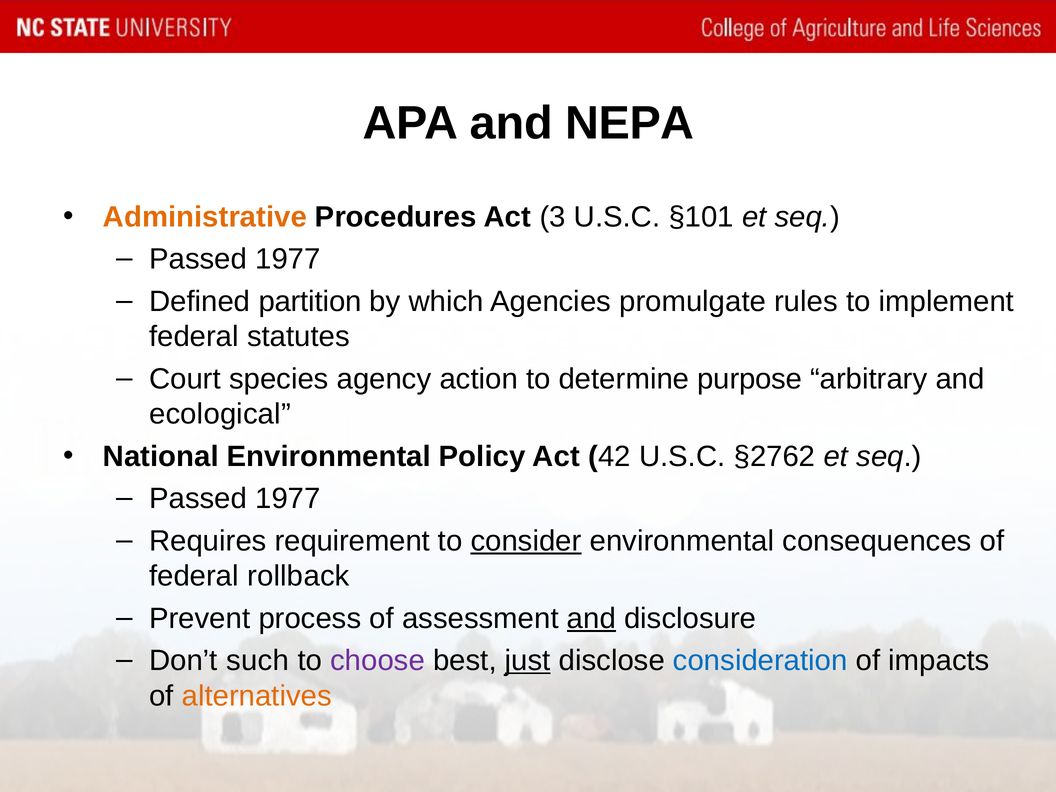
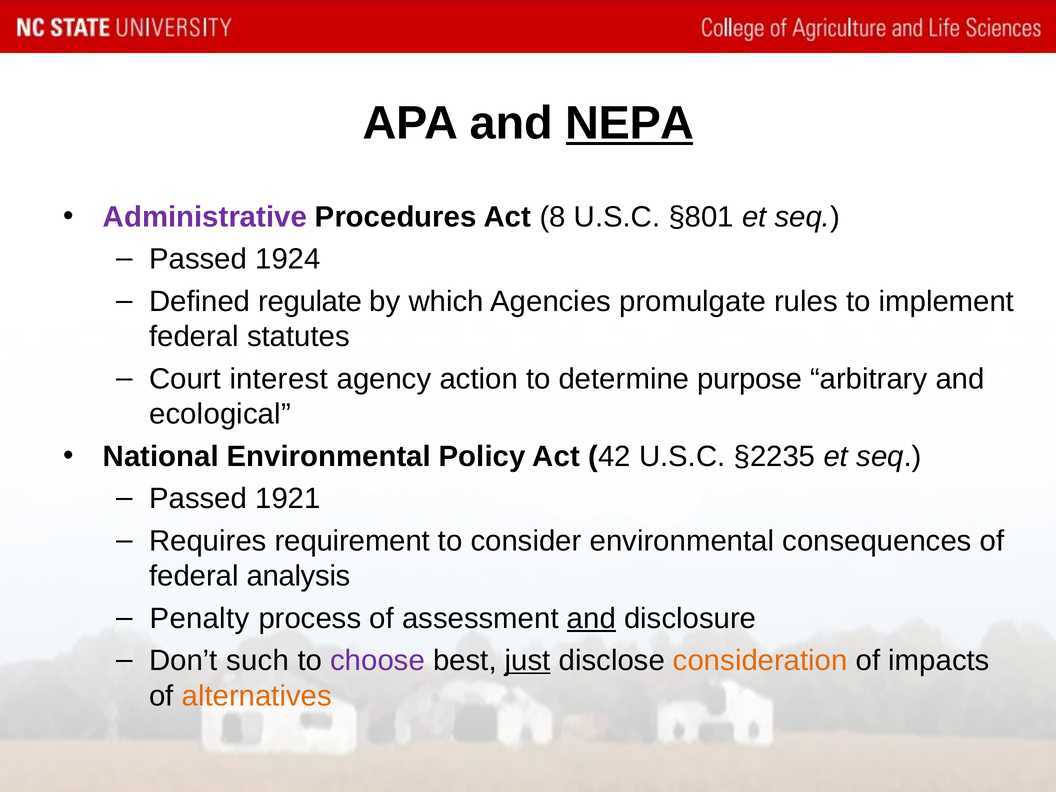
NEPA underline: none -> present (630, 123)
Administrative colour: orange -> purple (205, 217)
3: 3 -> 8 (553, 217)
§101: §101 -> §801 (701, 217)
1977: 1977 -> 1924 (288, 259)
partition: partition -> regulate (310, 302)
species: species -> interest (279, 379)
§2762: §2762 -> §2235 (774, 456)
1977: 1977 -> 1921 (288, 499)
consider underline: present -> none (526, 541)
rollback: rollback -> analysis (299, 576)
Prevent: Prevent -> Penalty (200, 618)
consideration colour: blue -> orange (760, 661)
